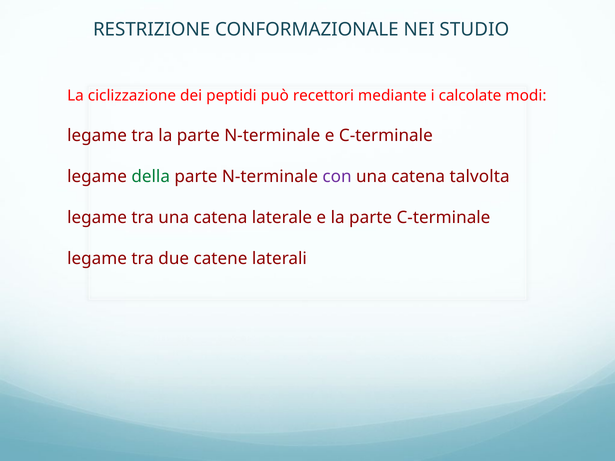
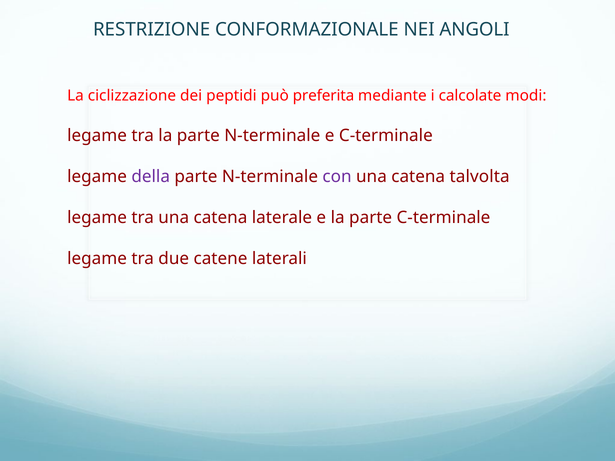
STUDIO: STUDIO -> ANGOLI (475, 30)
recettori: recettori -> preferita (323, 96)
della colour: green -> purple (151, 177)
